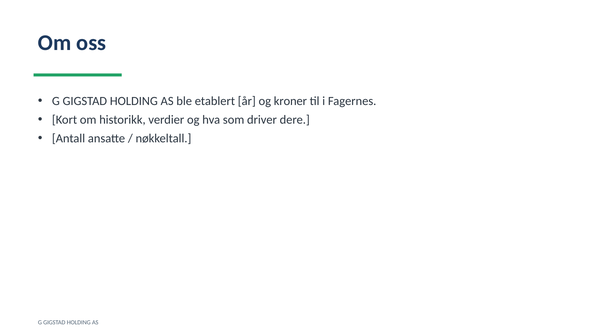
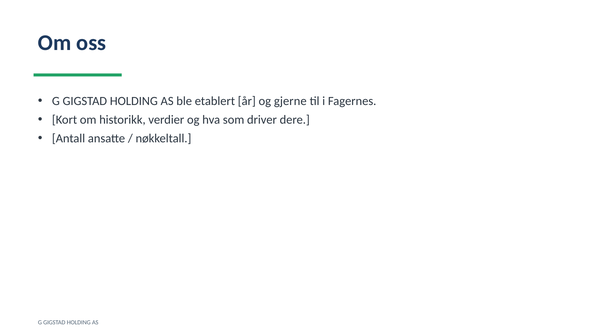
kroner: kroner -> gjerne (290, 101)
